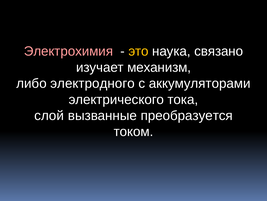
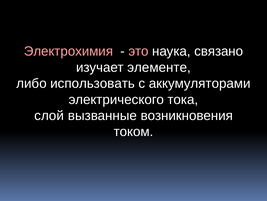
это colour: yellow -> pink (139, 51)
механизм: механизм -> элементе (159, 67)
электродного: электродного -> использовать (93, 83)
преобразуется: преобразуется -> возникновения (187, 115)
